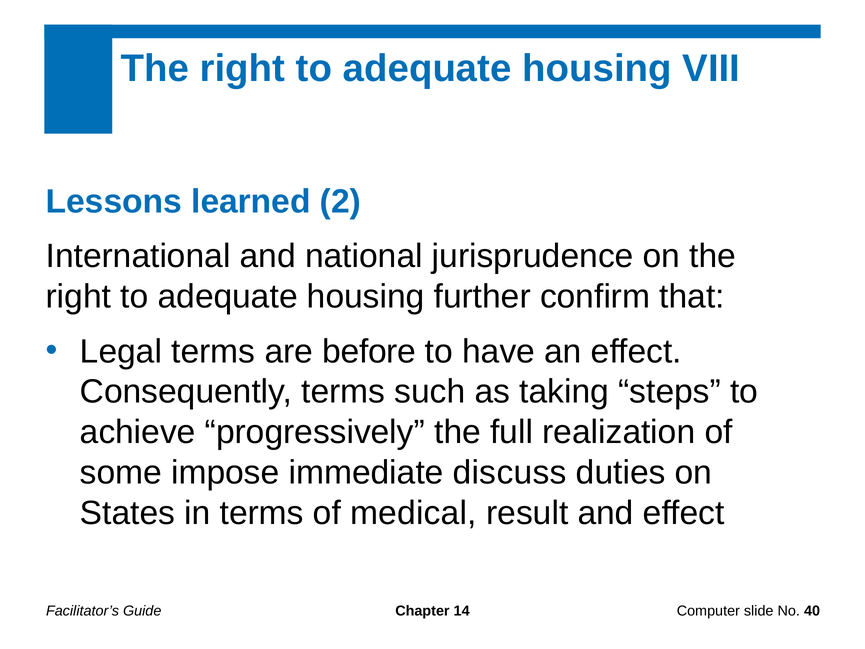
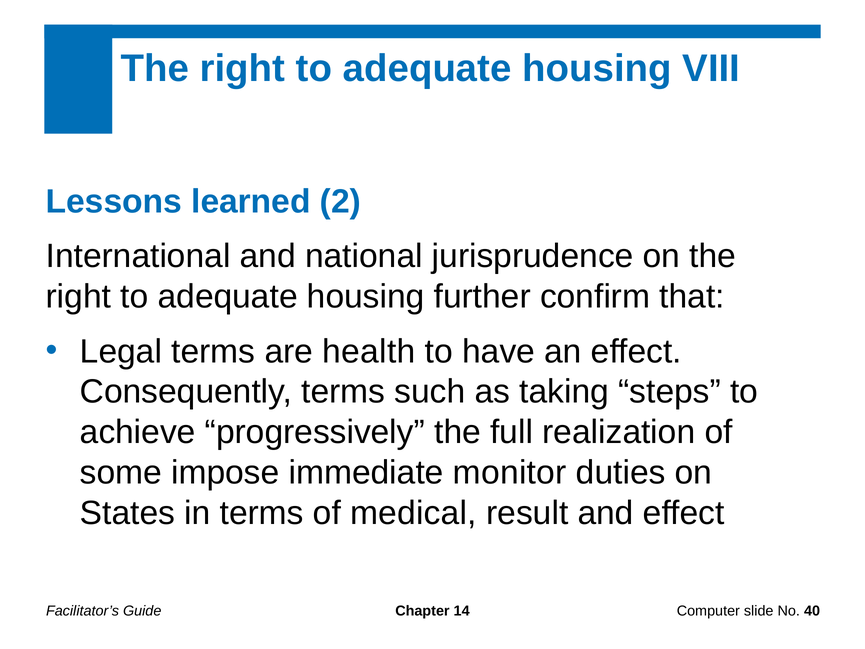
before: before -> health (369, 351)
discuss: discuss -> monitor (510, 472)
